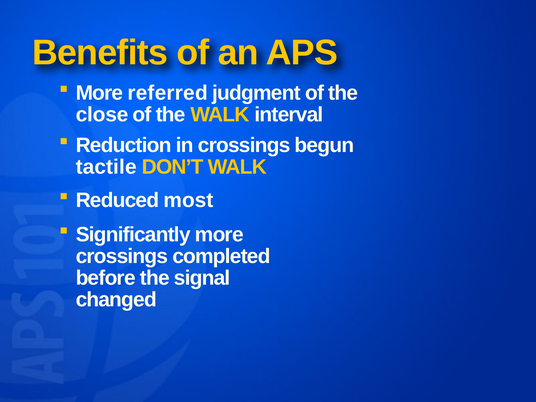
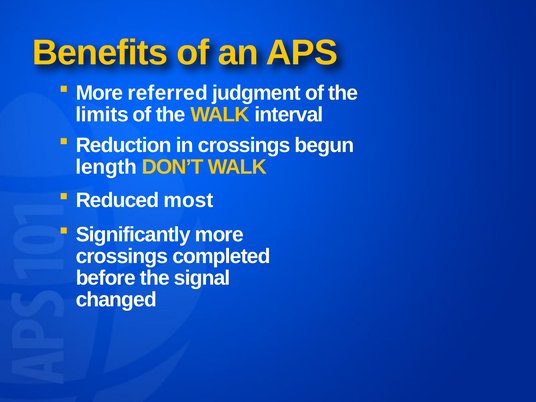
close: close -> limits (102, 115)
tactile: tactile -> length (106, 167)
